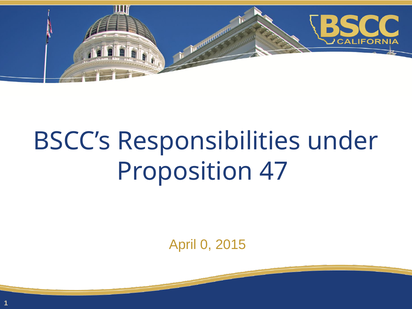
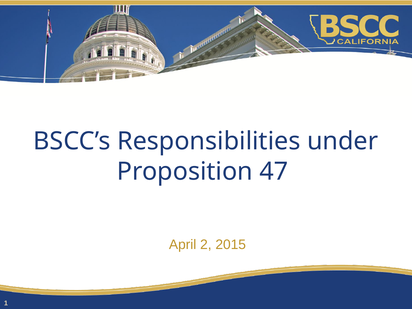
0: 0 -> 2 (206, 245)
